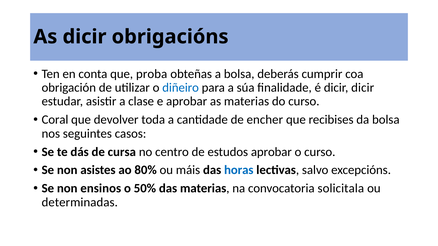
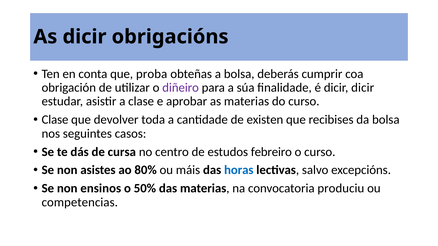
diñeiro colour: blue -> purple (181, 88)
Coral: Coral -> Clase (55, 120)
encher: encher -> existen (265, 120)
estudos aprobar: aprobar -> febreiro (271, 152)
solicitala: solicitala -> produciu (341, 189)
determinadas: determinadas -> competencias (80, 202)
